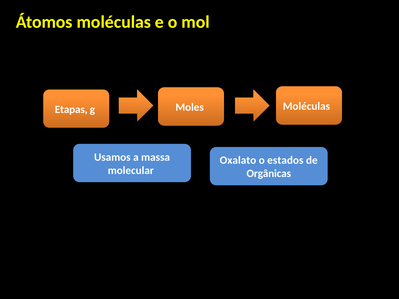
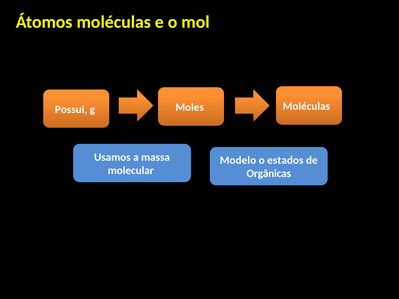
Etapas: Etapas -> Possui (71, 110)
Oxalato: Oxalato -> Modelo (238, 160)
